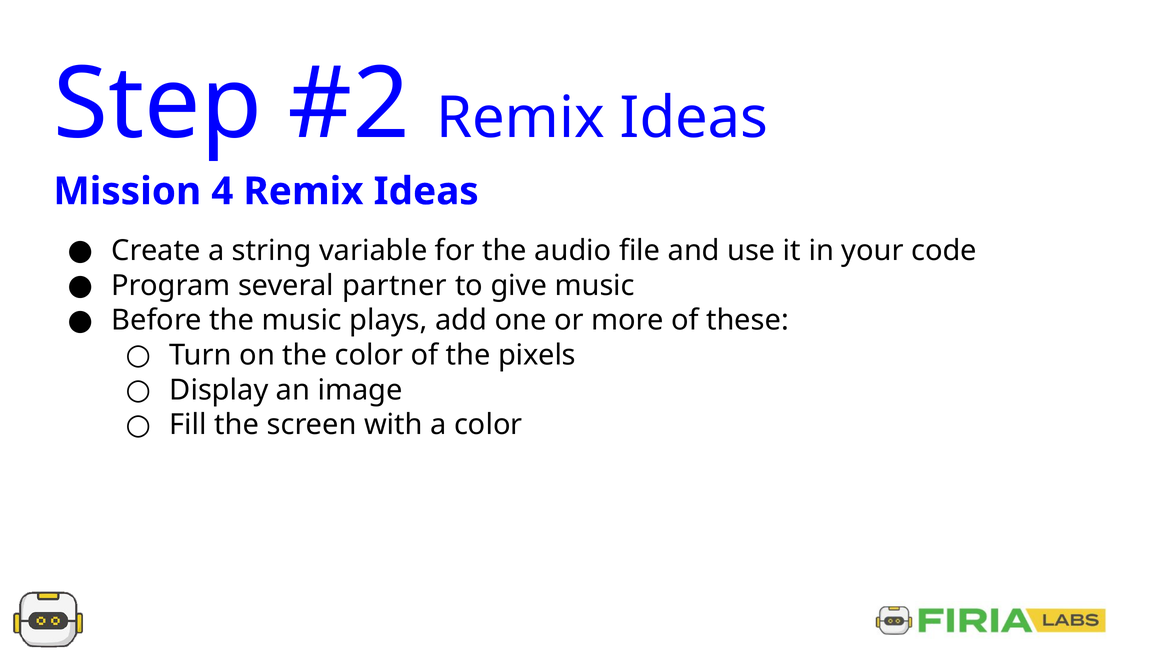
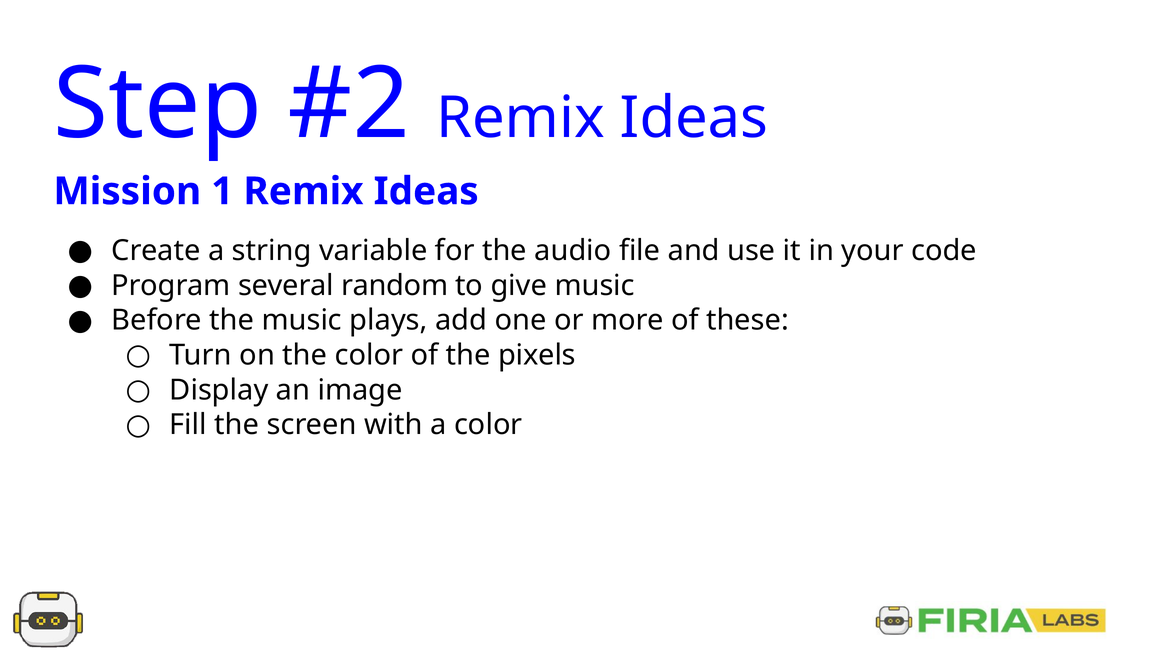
4: 4 -> 1 (222, 191)
partner: partner -> random (395, 286)
